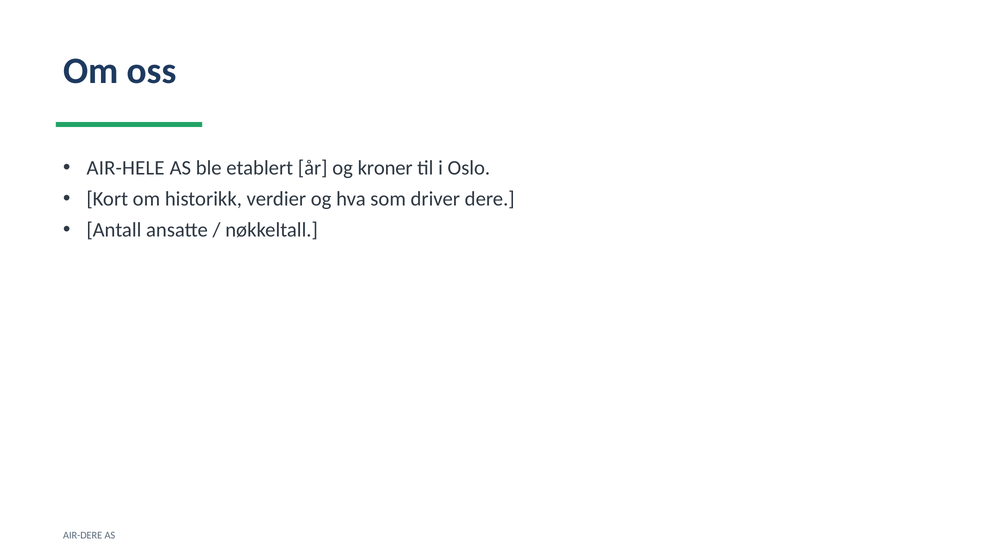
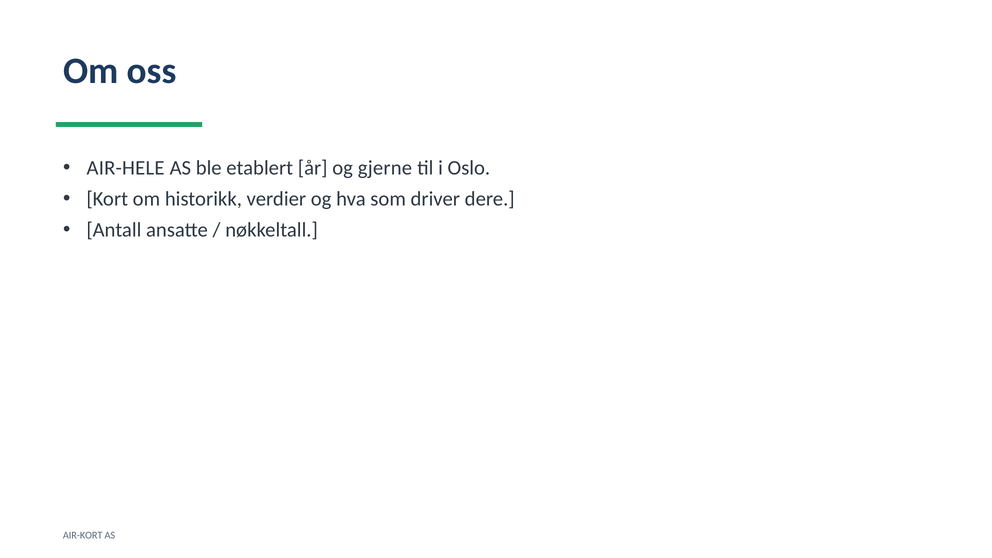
kroner: kroner -> gjerne (385, 168)
AIR-DERE: AIR-DERE -> AIR-KORT (83, 535)
